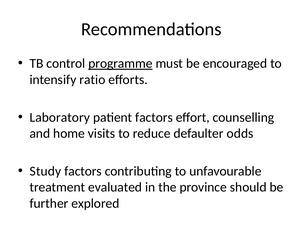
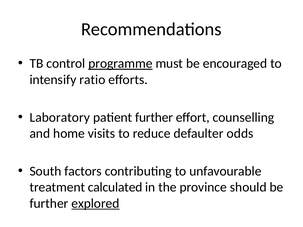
patient factors: factors -> further (154, 117)
Study: Study -> South (45, 171)
evaluated: evaluated -> calculated (115, 187)
explored underline: none -> present (95, 204)
